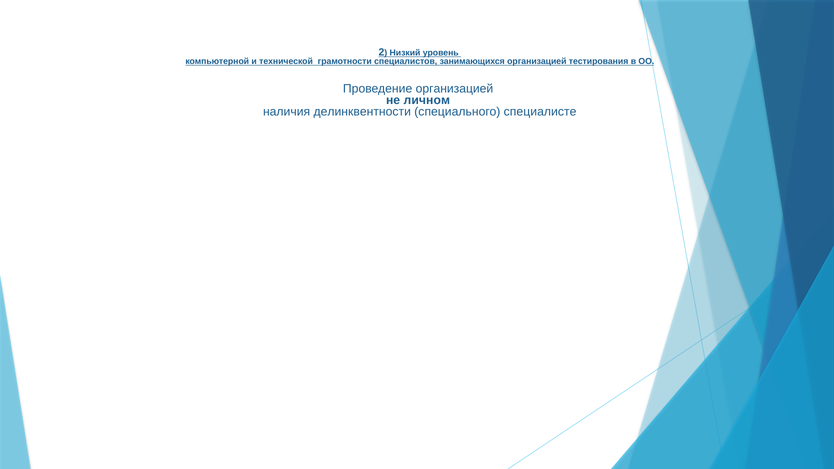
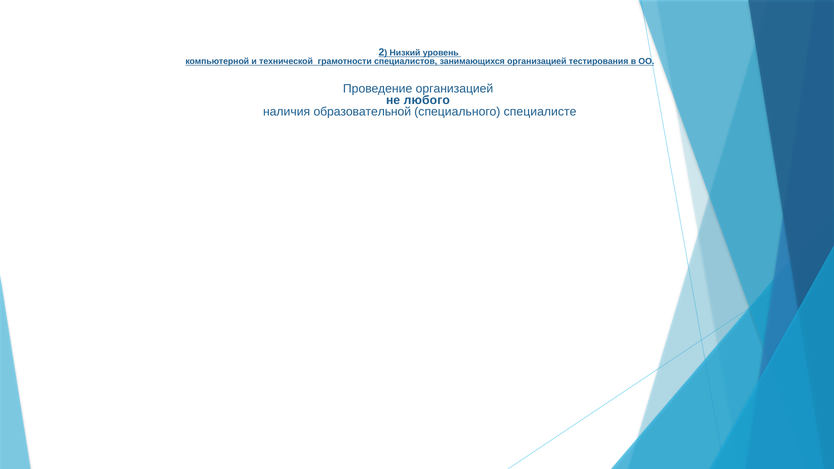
личном: личном -> любого (427, 100)
делинквентности: делинквентности -> образовательной (362, 112)
